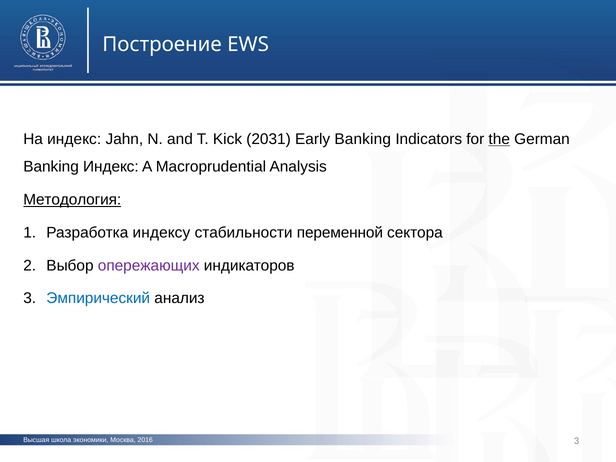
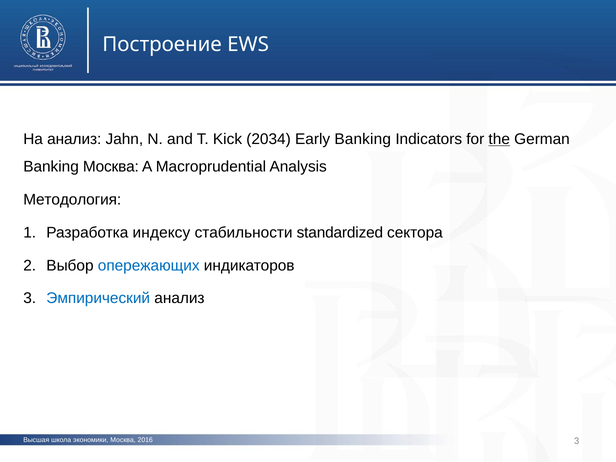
На индекс: индекс -> анализ (74, 139)
2031: 2031 -> 2034 (269, 139)
Banking Индекс: Индекс -> Москва (111, 167)
Методология underline: present -> none (72, 200)
переменной: переменной -> standardized (340, 233)
опережающих colour: purple -> blue (149, 265)
